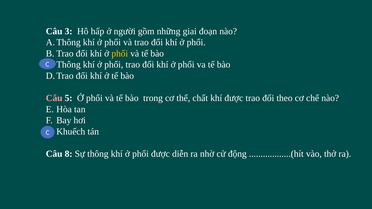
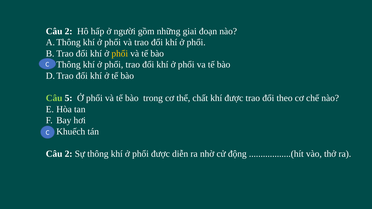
3: 3 -> 2 (69, 31)
Câu colour: pink -> light green (54, 98)
8: 8 -> 2 (69, 154)
